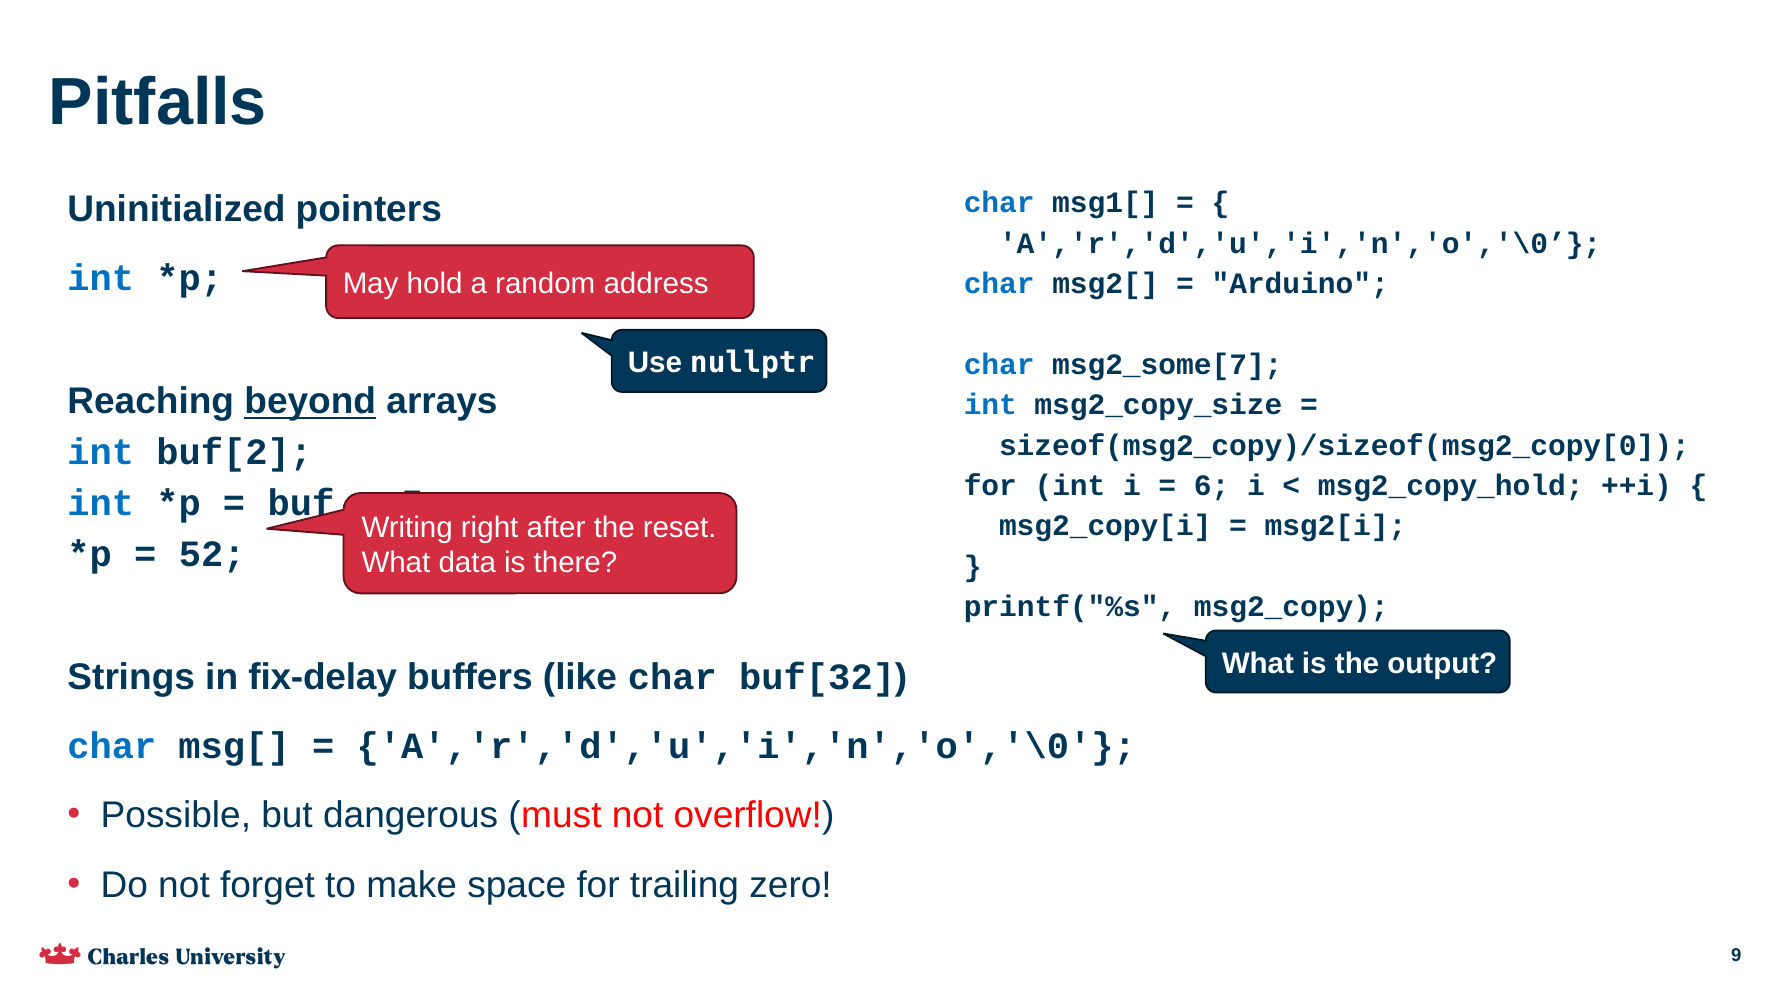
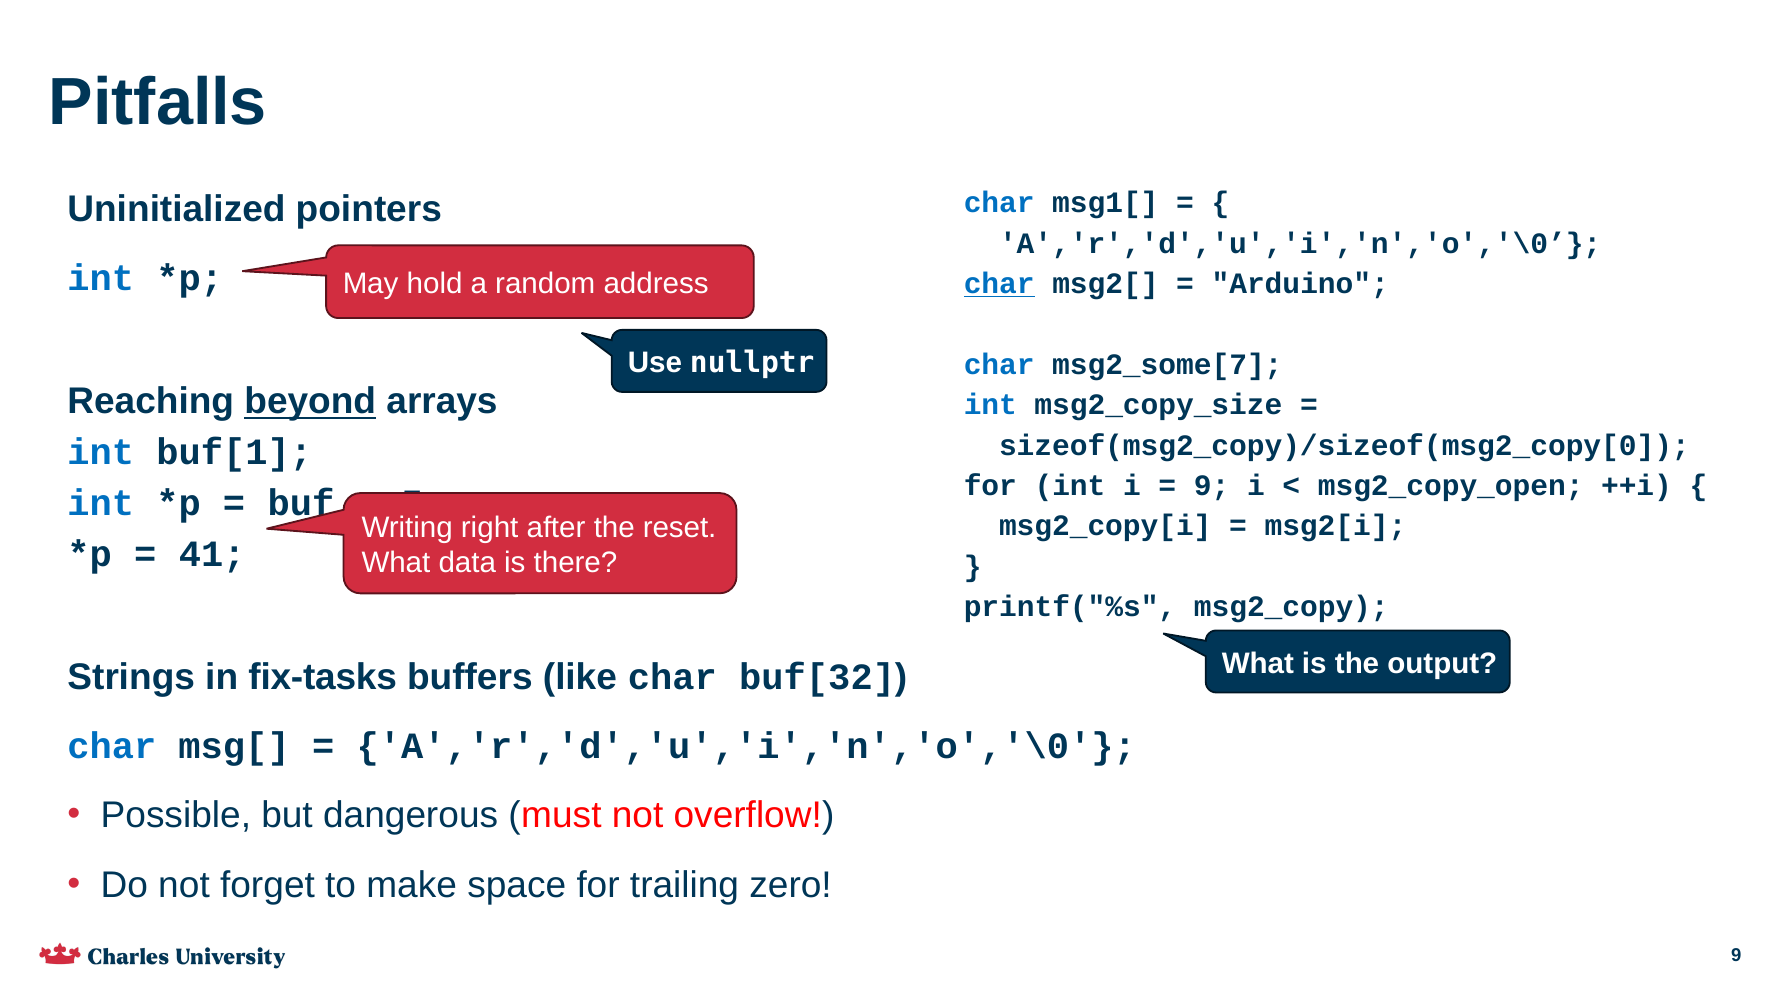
char underline: none -> present (999, 284)
buf[2: buf[2 -> buf[1 (234, 452)
6: 6 -> 9 (1212, 486)
msg2_copy_hold: msg2_copy_hold -> msg2_copy_open (1451, 486)
52: 52 -> 41 (212, 554)
fix-delay: fix-delay -> fix-tasks (323, 677)
